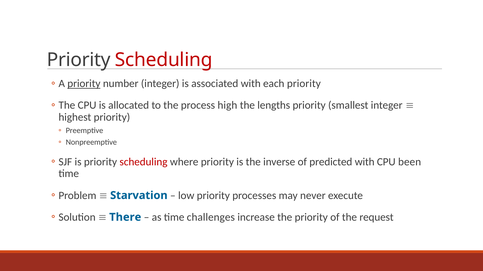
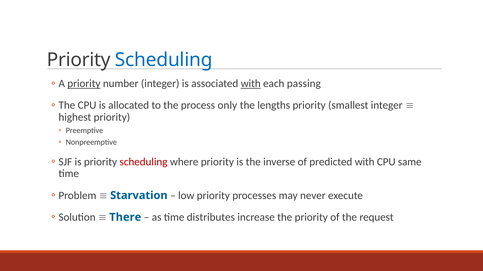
Scheduling colour: red -> blue (164, 60)
with underline: none -> present (251, 84)
each priority: priority -> passing (304, 84)
high: high -> only (227, 106)
been: been -> same (410, 162)
challenges: challenges -> distributes (211, 218)
